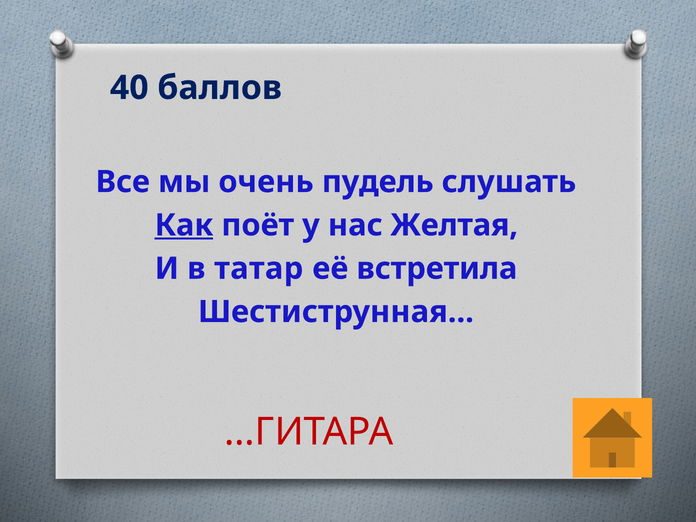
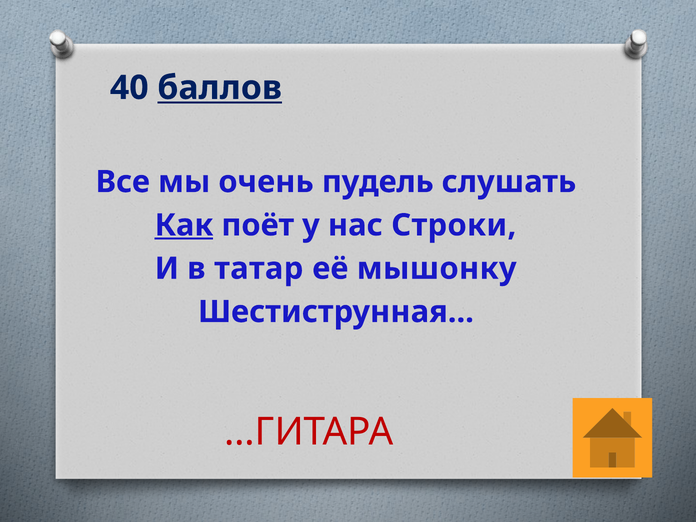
баллов underline: none -> present (220, 88)
Желтая: Желтая -> Строки (454, 225)
встретила: встретила -> мышонку (437, 269)
